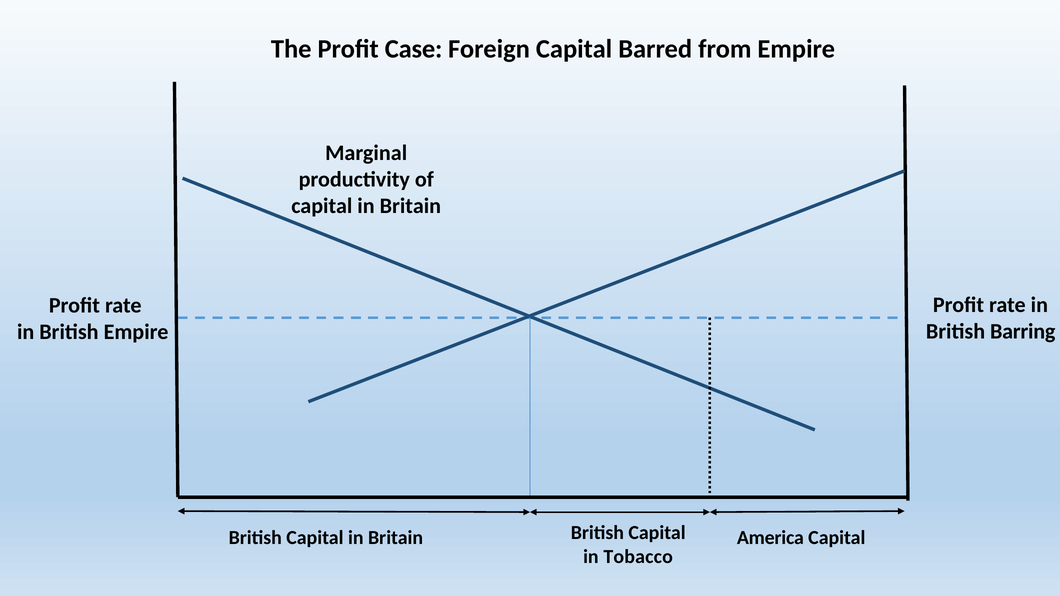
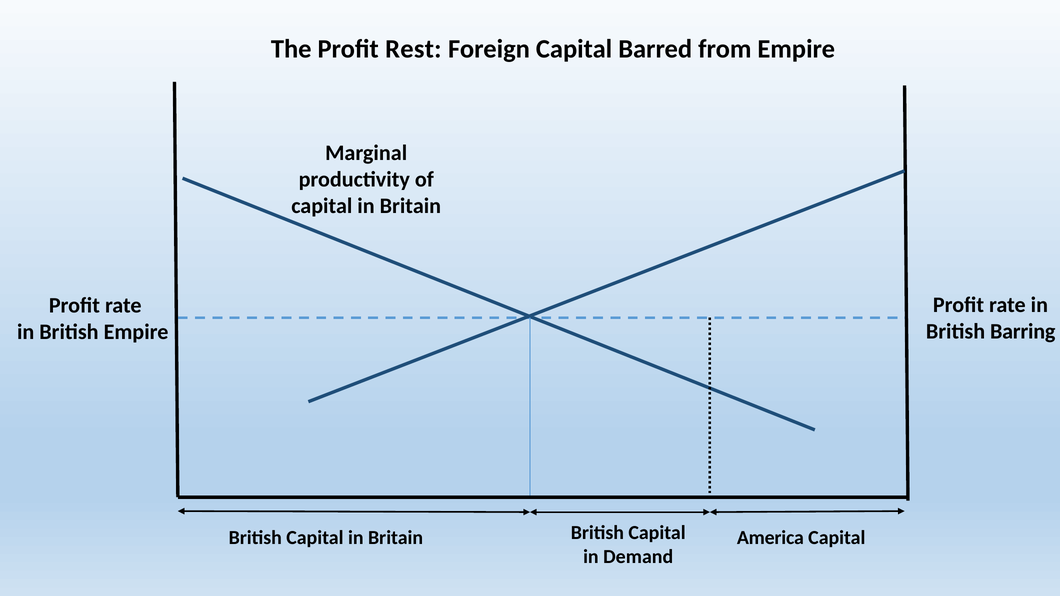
Case: Case -> Rest (413, 49)
Tobacco: Tobacco -> Demand (638, 557)
